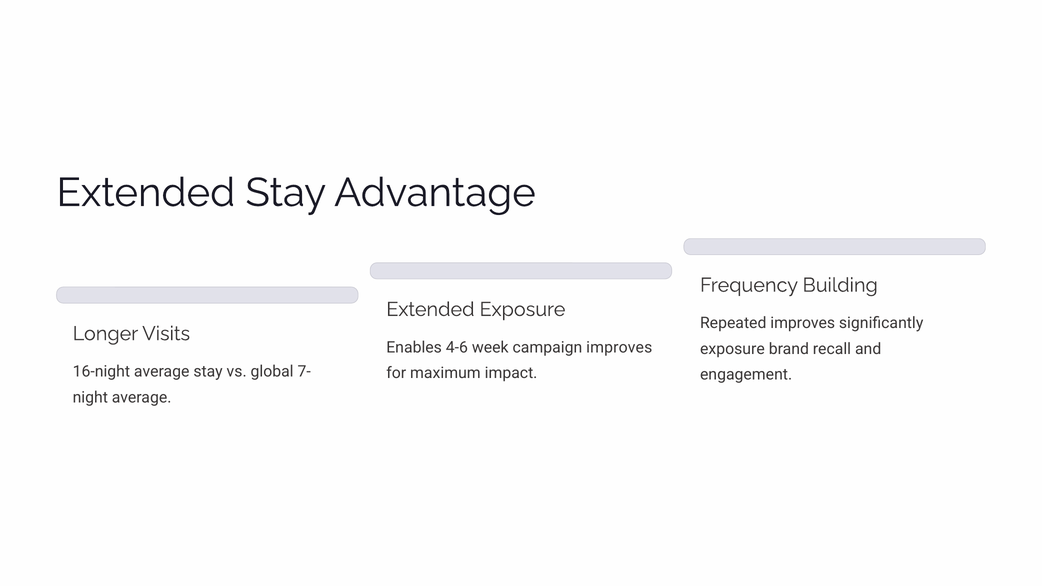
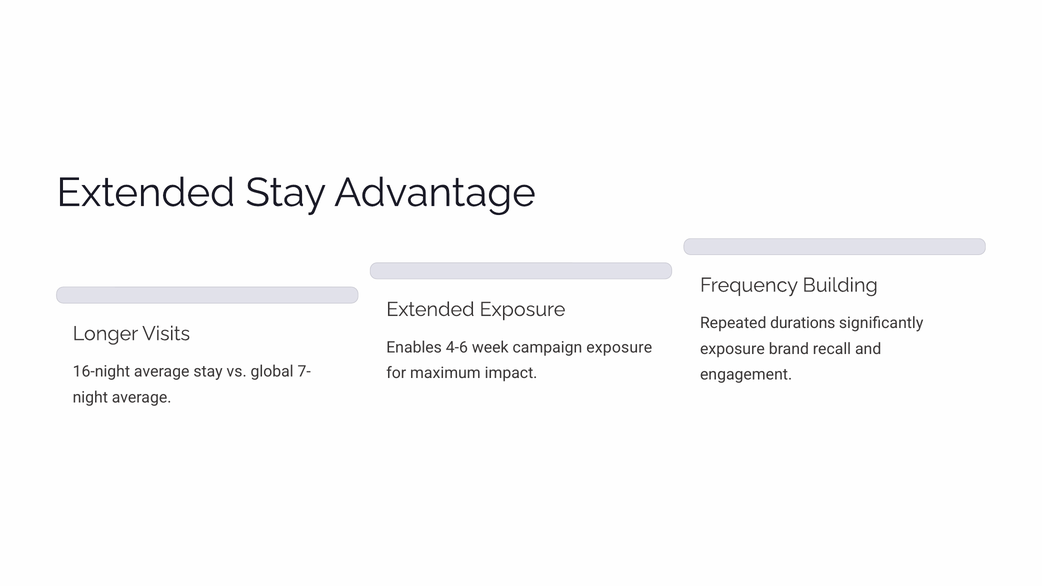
Repeated improves: improves -> durations (803, 323)
campaign improves: improves -> exposure (619, 347)
